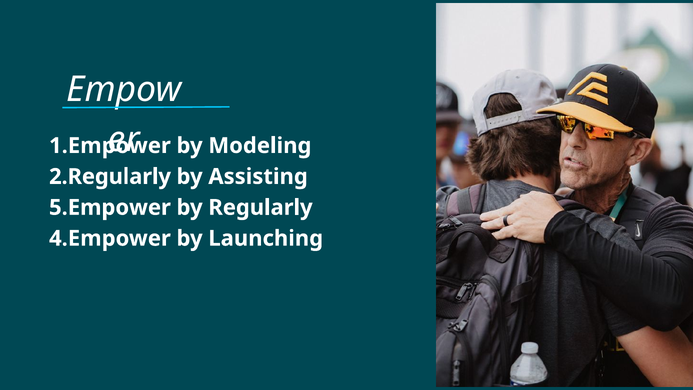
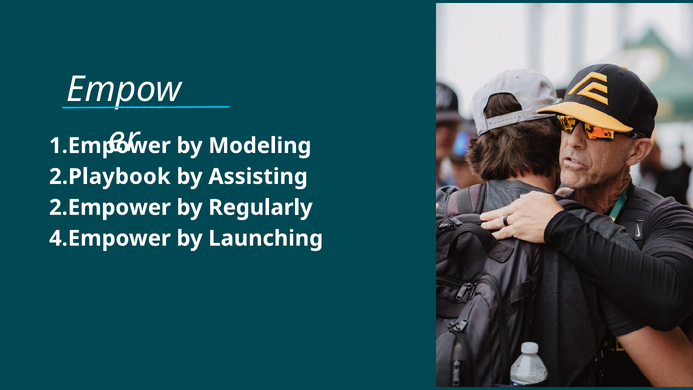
2.Regularly: 2.Regularly -> 2.Playbook (110, 177)
5.Empower: 5.Empower -> 2.Empower (110, 207)
